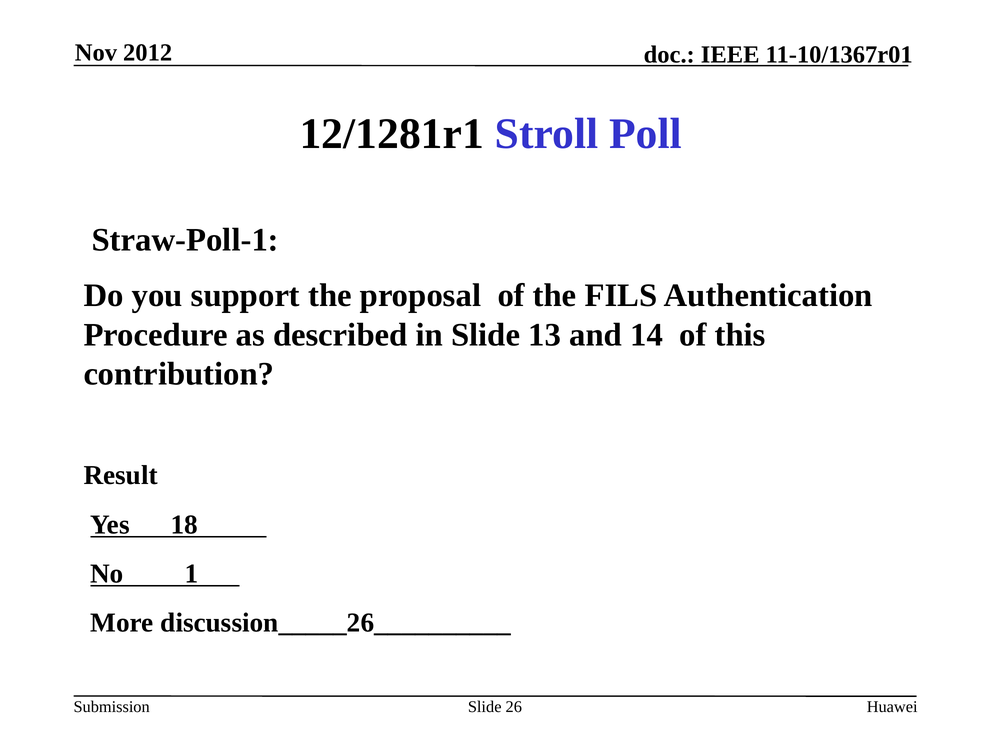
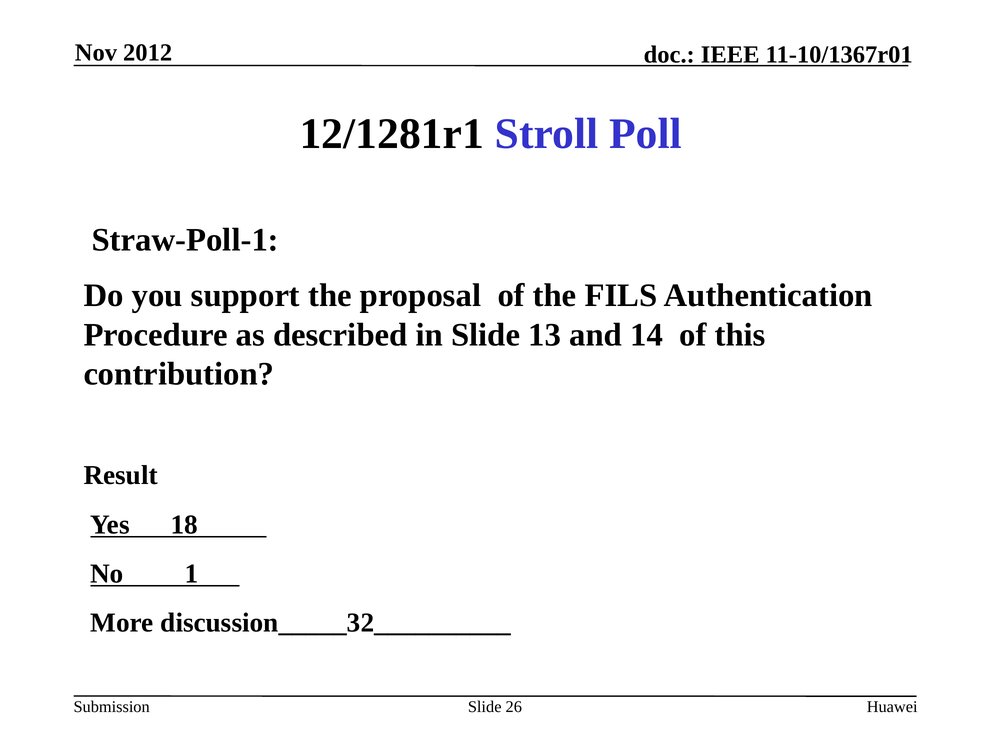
discussion_____26__________: discussion_____26__________ -> discussion_____32__________ (336, 622)
